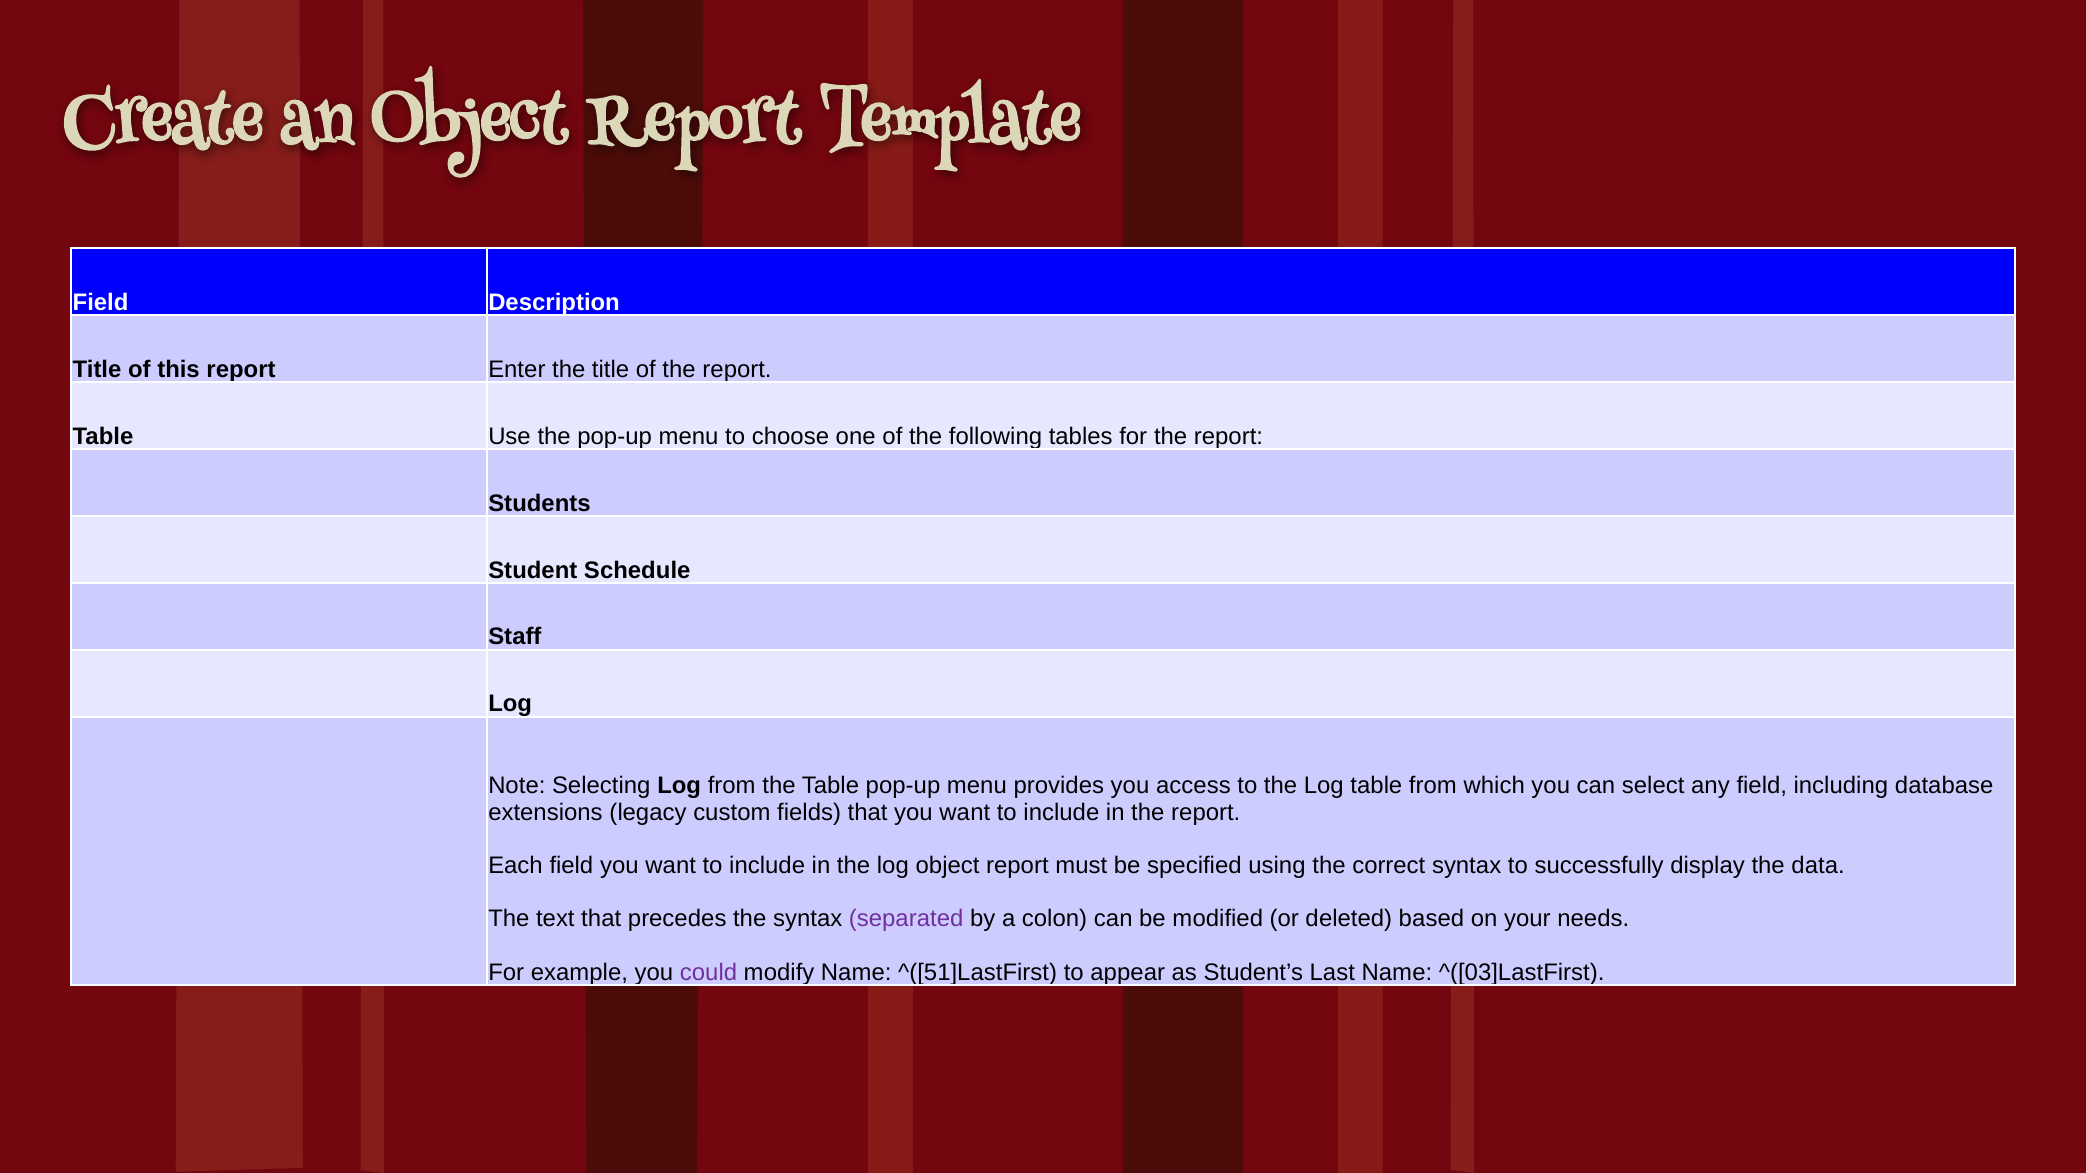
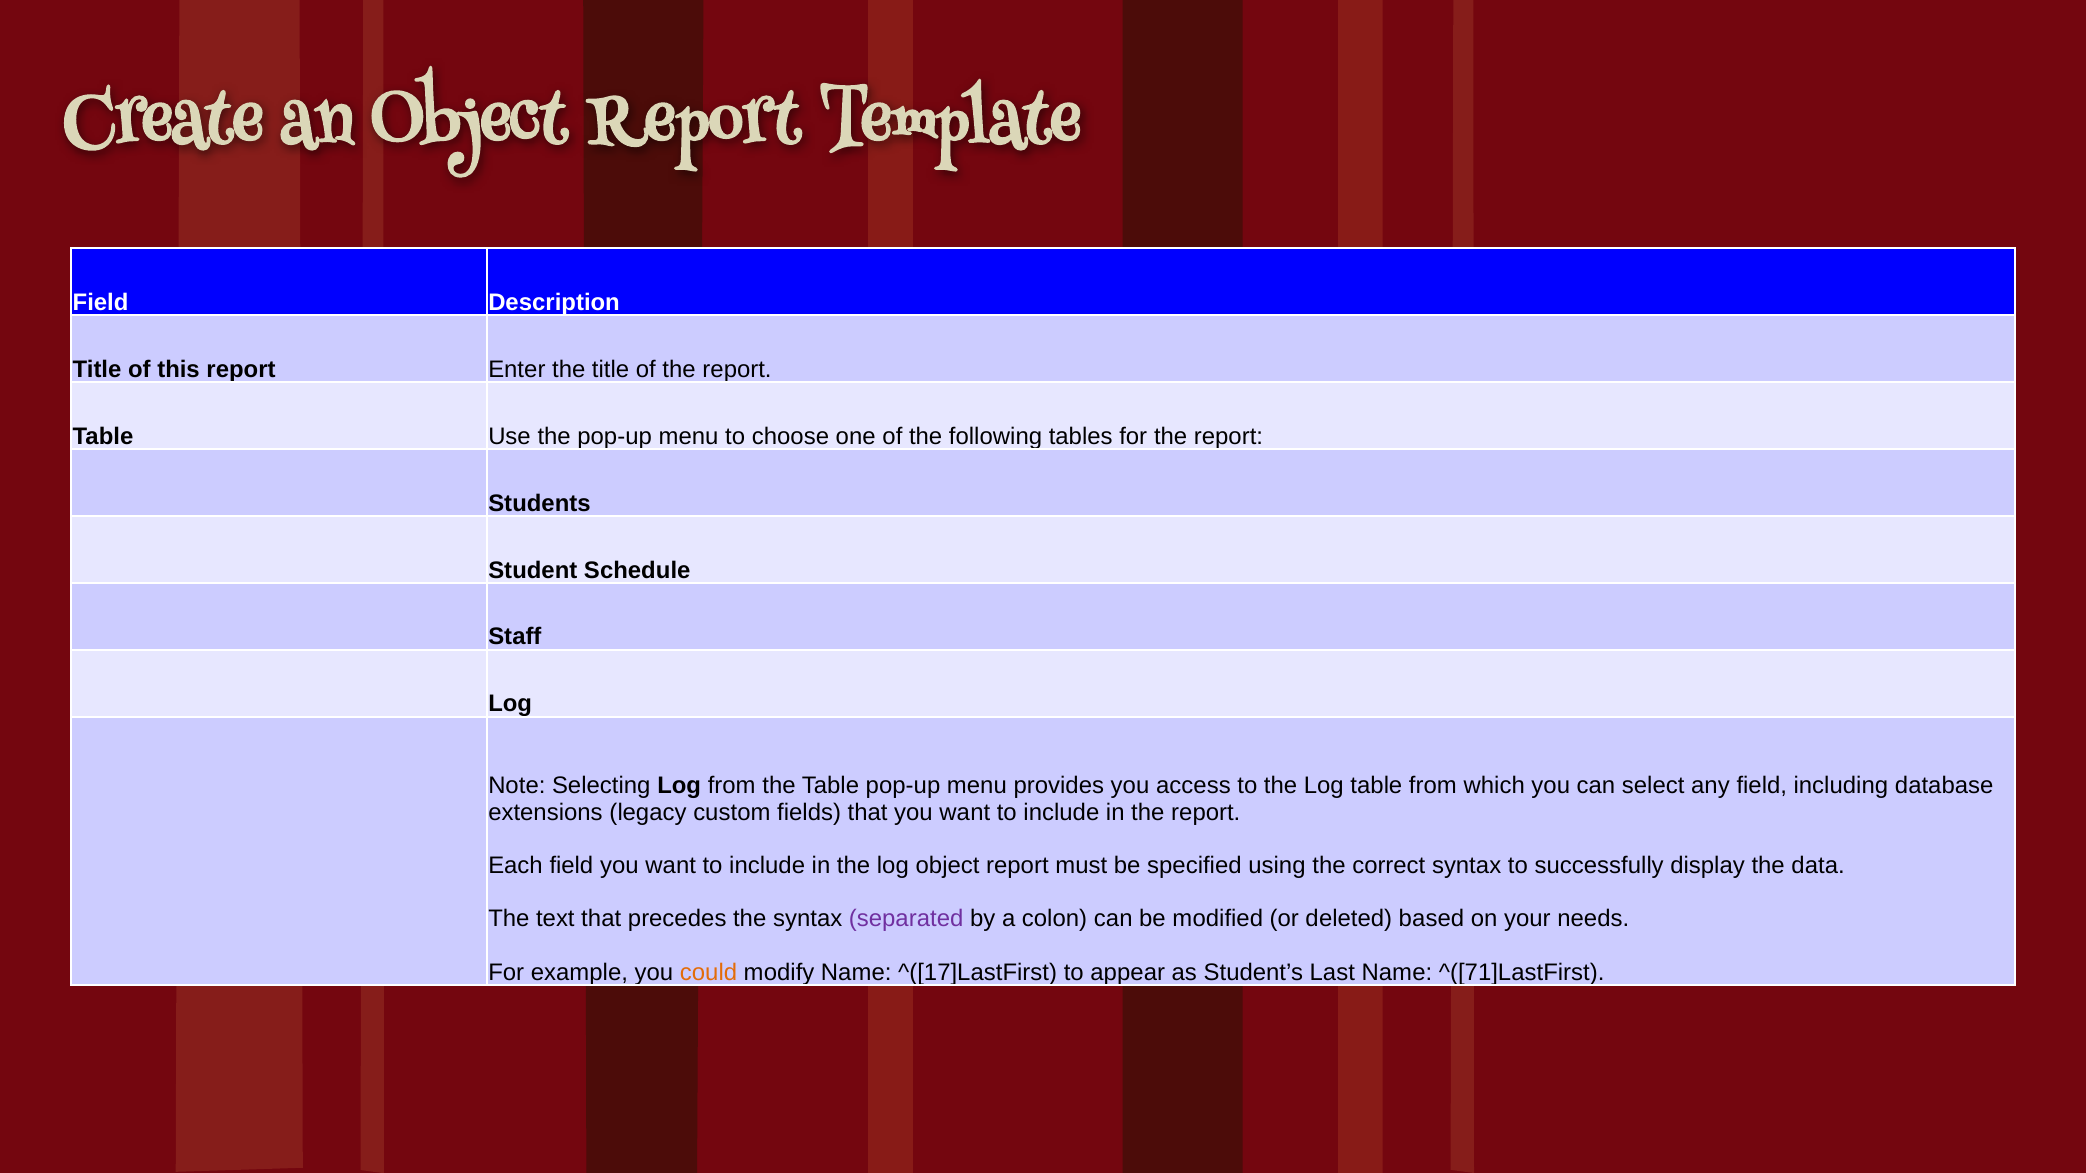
could colour: purple -> orange (709, 972)
^([51]LastFirst: ^([51]LastFirst -> ^([17]LastFirst (978, 972)
^([03]LastFirst: ^([03]LastFirst -> ^([71]LastFirst (1522, 972)
